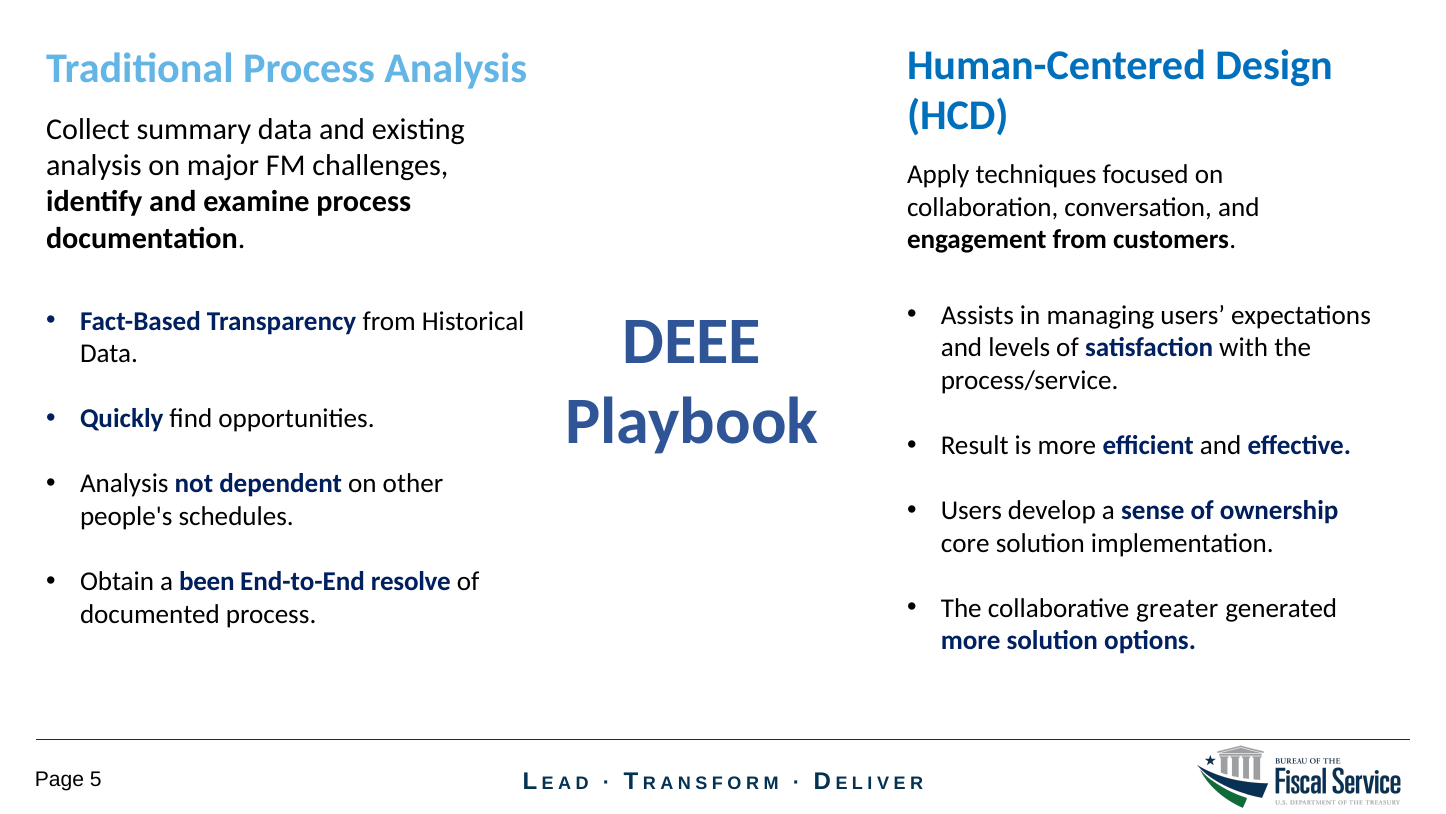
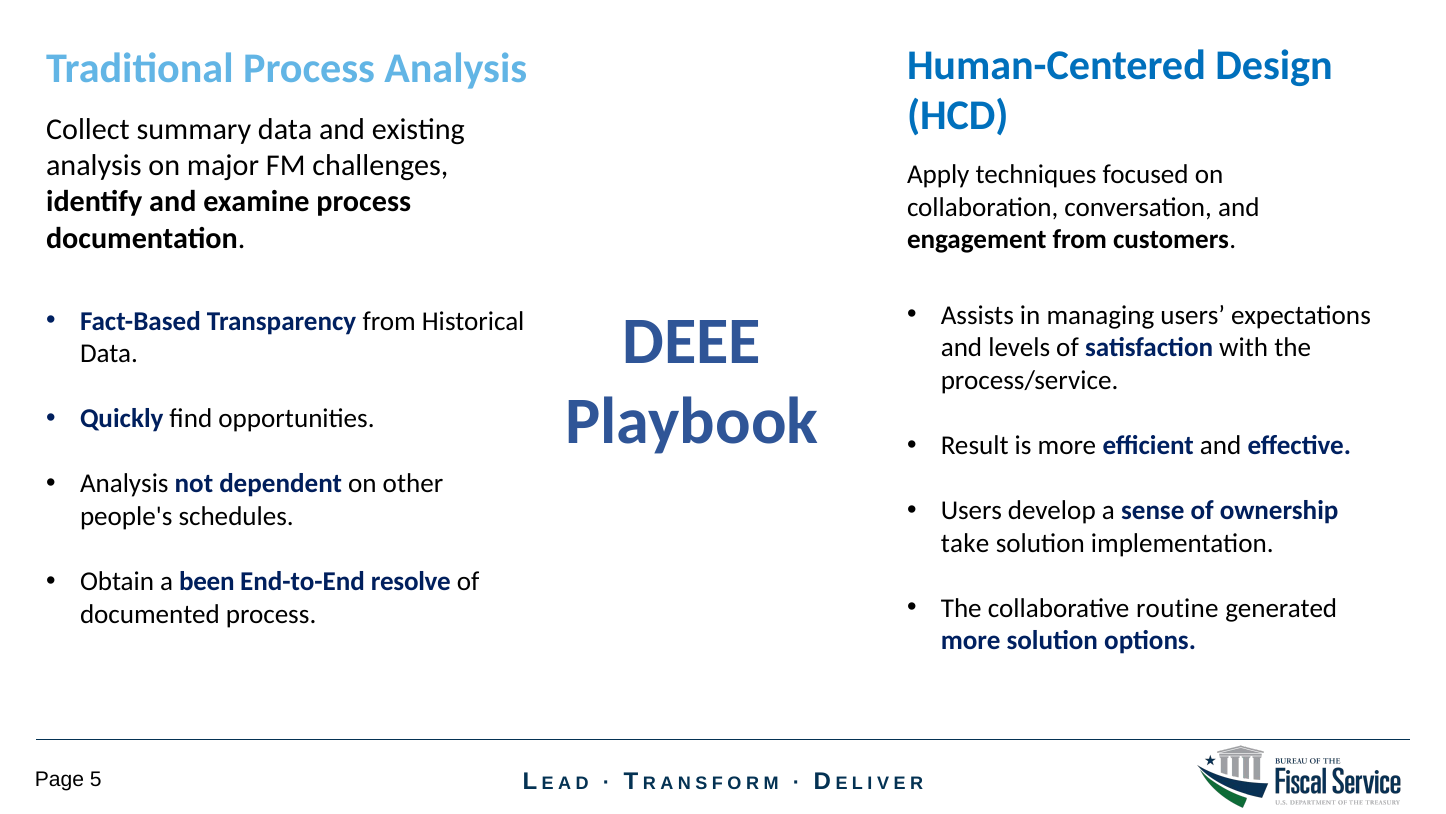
core: core -> take (965, 543)
greater: greater -> routine (1177, 608)
